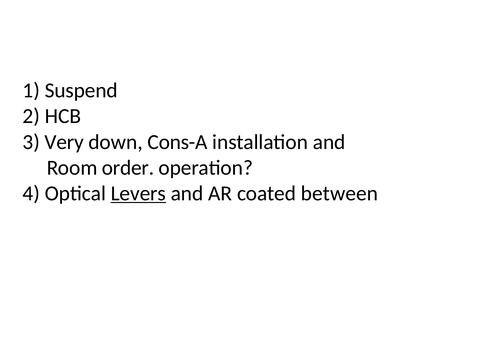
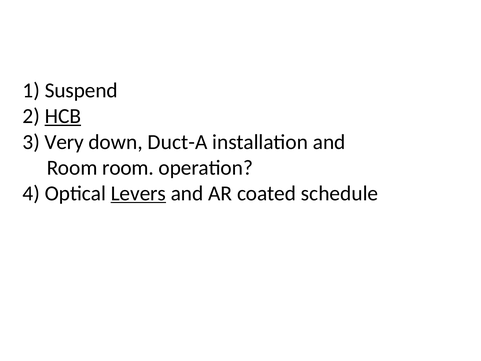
HCB underline: none -> present (63, 116)
Cons-A: Cons-A -> Duct-A (177, 142)
Room order: order -> room (128, 168)
between: between -> schedule (340, 193)
